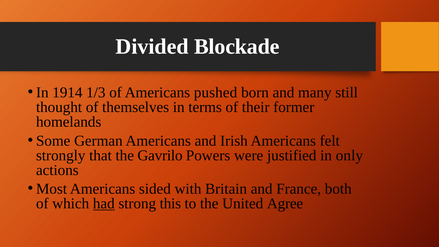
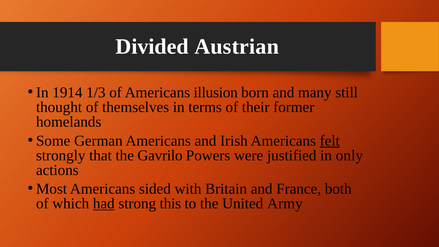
Blockade: Blockade -> Austrian (237, 46)
pushed: pushed -> illusion (216, 93)
felt underline: none -> present (330, 141)
Agree: Agree -> Army (285, 203)
